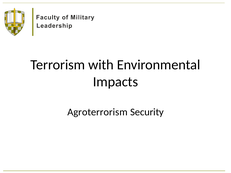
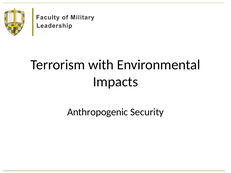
Agroterrorism: Agroterrorism -> Anthropogenic (98, 112)
